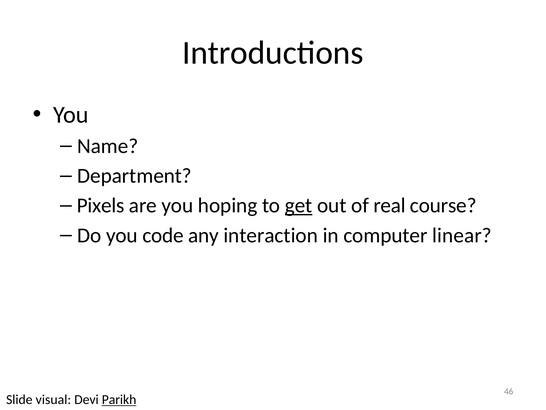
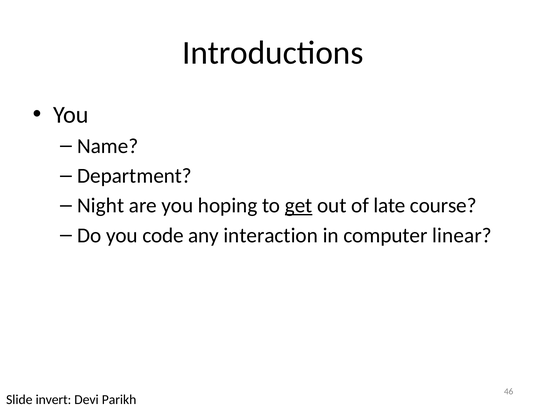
Pixels: Pixels -> Night (101, 205)
real: real -> late (390, 205)
visual: visual -> invert (53, 399)
Parikh underline: present -> none (119, 399)
